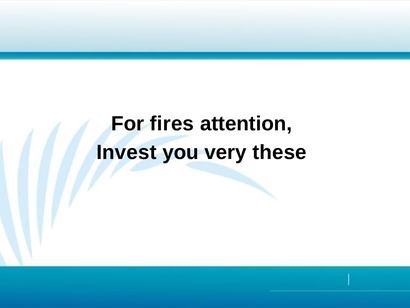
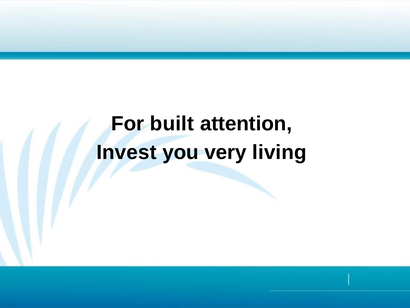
fires: fires -> built (172, 124)
these: these -> living (280, 152)
